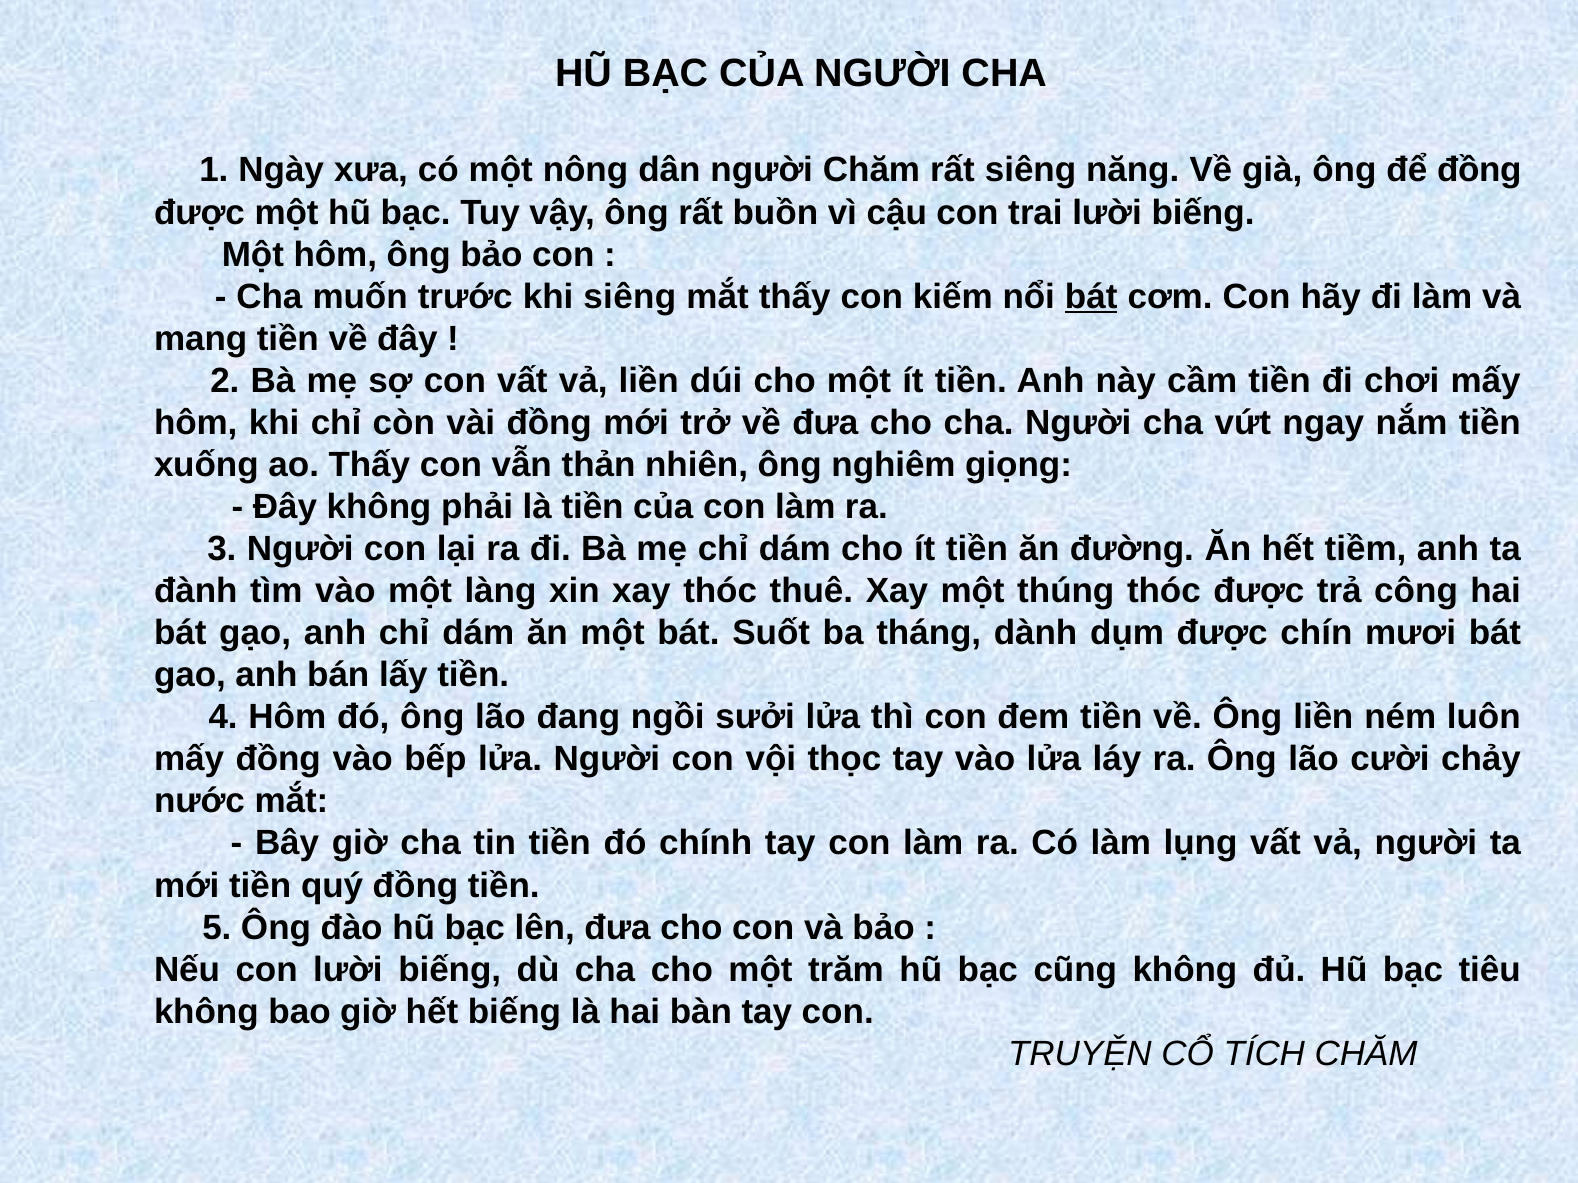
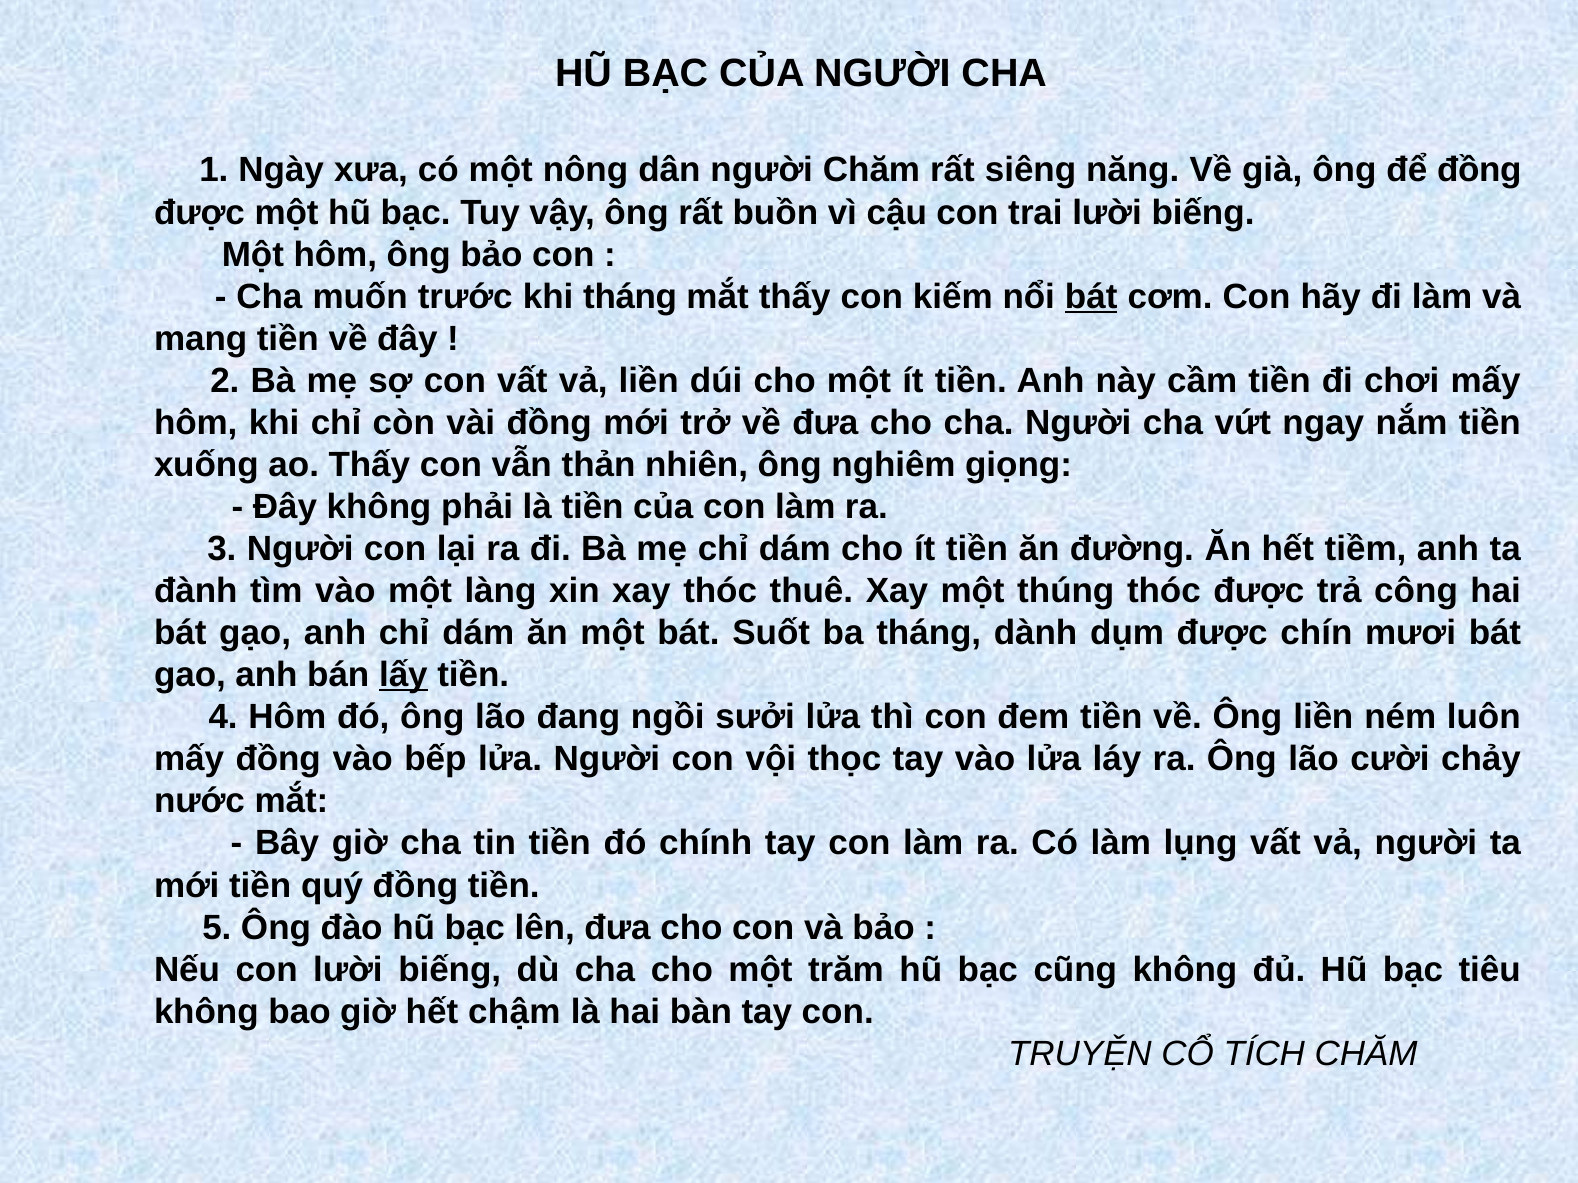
khi siêng: siêng -> tháng (630, 297)
lấy underline: none -> present (403, 676)
hết biếng: biếng -> chậm (514, 1012)
